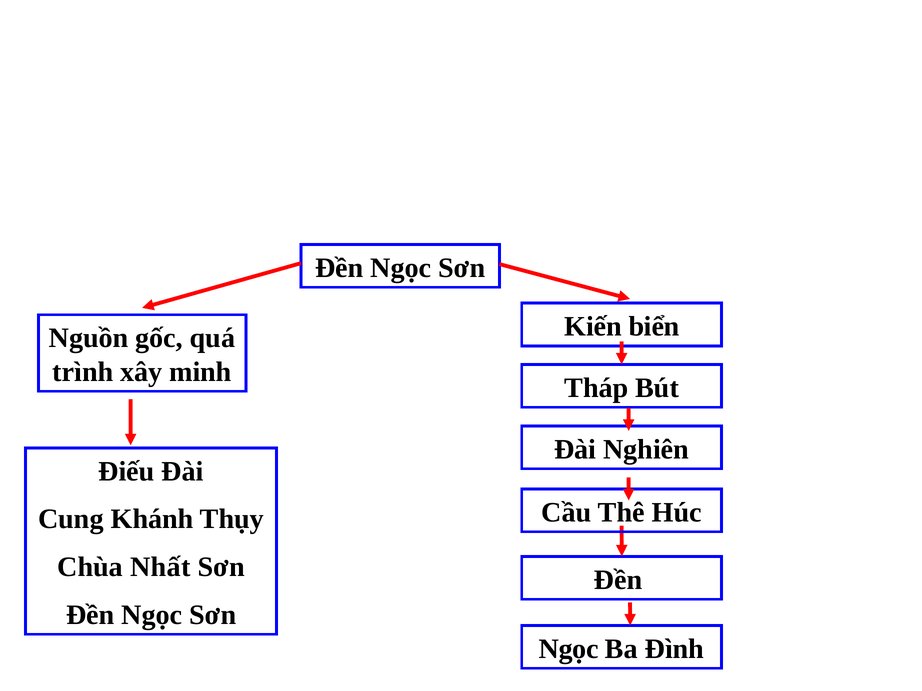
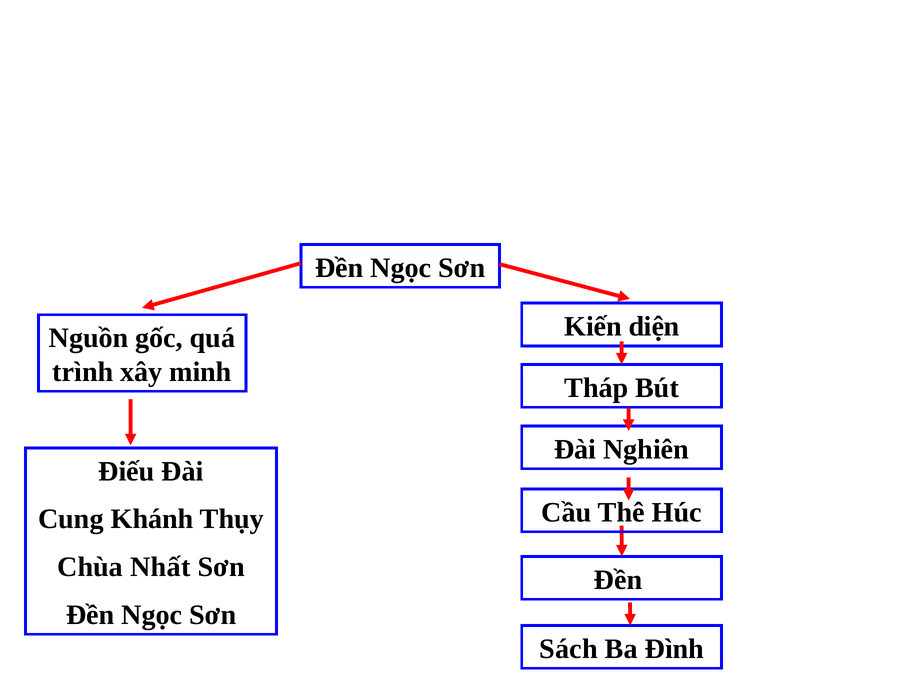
biển: biển -> diện (654, 327)
Ngọc: Ngọc -> Sách (568, 649)
